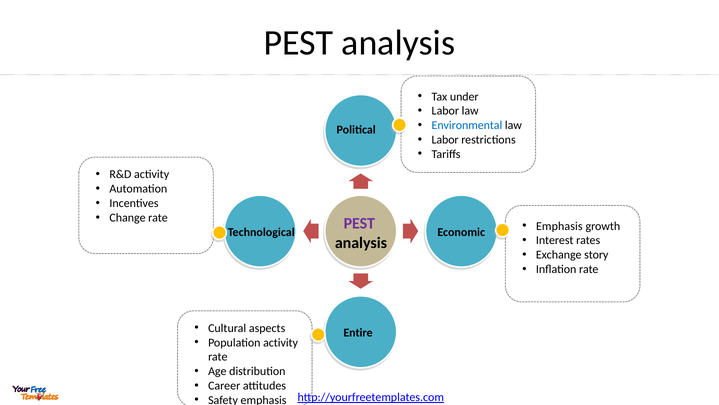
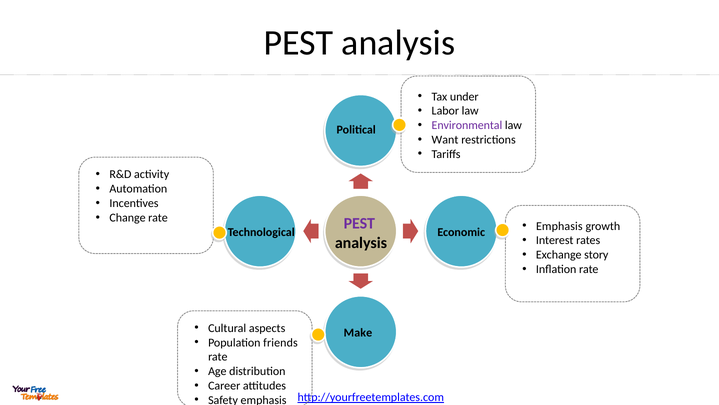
Environmental colour: blue -> purple (467, 125)
Labor: Labor -> Want (445, 140)
Entire: Entire -> Make (358, 332)
Population activity: activity -> friends (280, 342)
